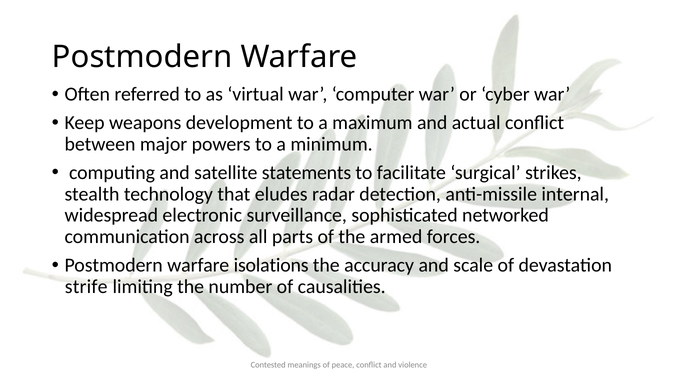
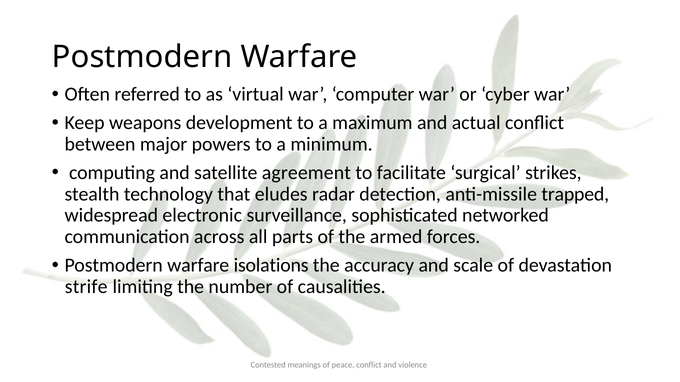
statements: statements -> agreement (306, 173)
internal: internal -> trapped (575, 194)
